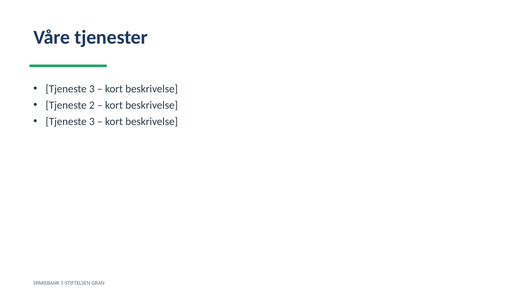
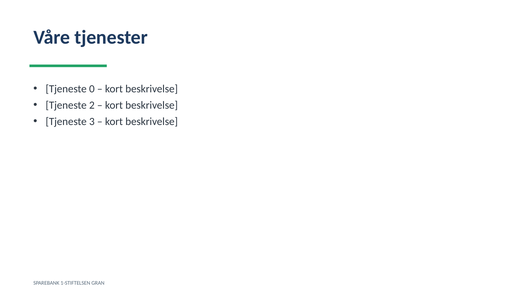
3: 3 -> 0 (92, 89)
